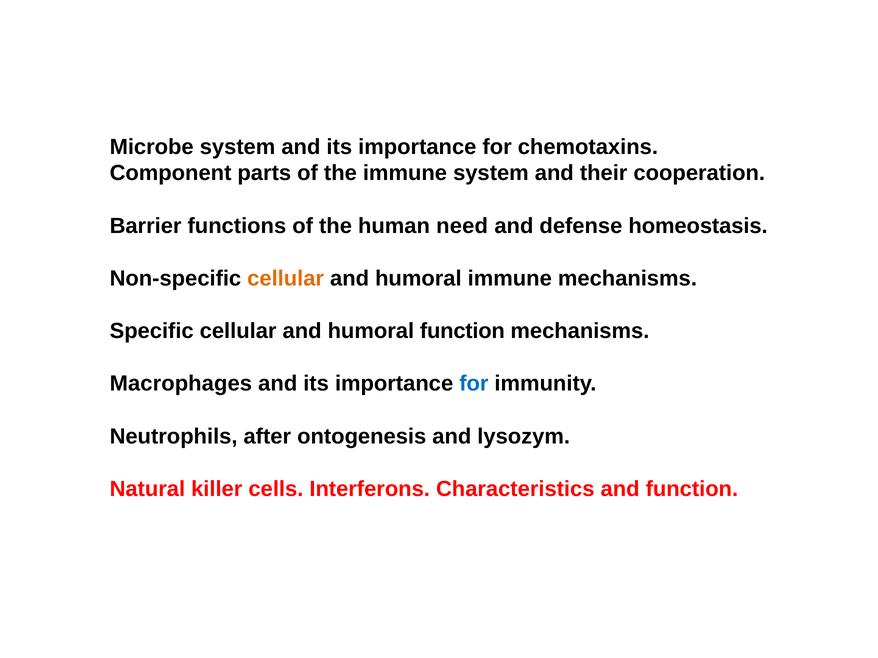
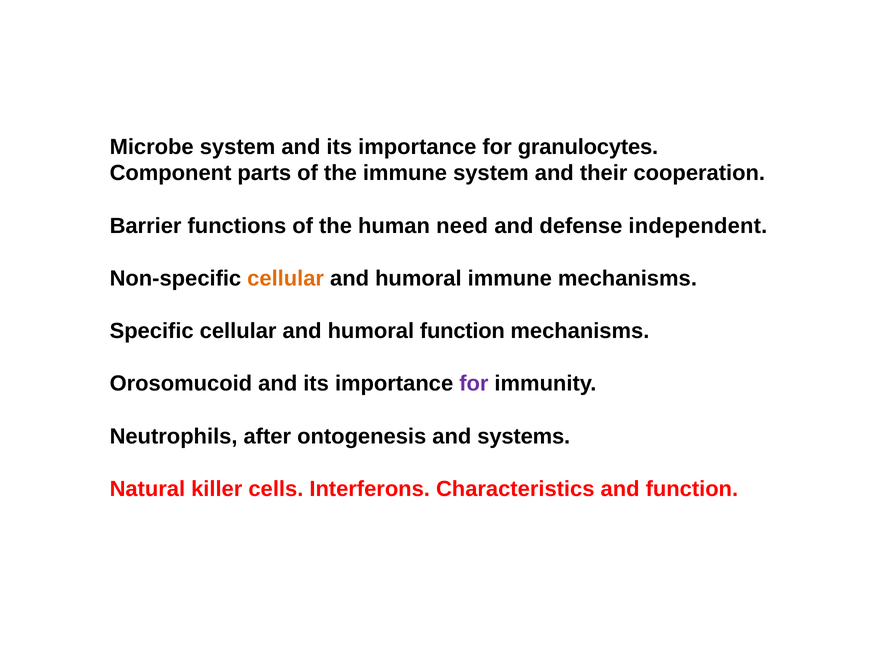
chemotaxins: chemotaxins -> granulocytes (588, 147)
homeostasis: homeostasis -> independent (698, 226)
Macrophages: Macrophages -> Orosomucoid (181, 384)
for colour: blue -> purple (474, 384)
lysozym: lysozym -> systems (524, 437)
